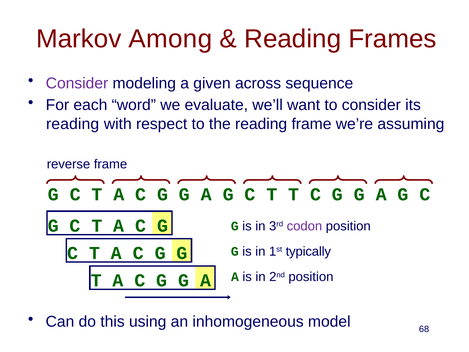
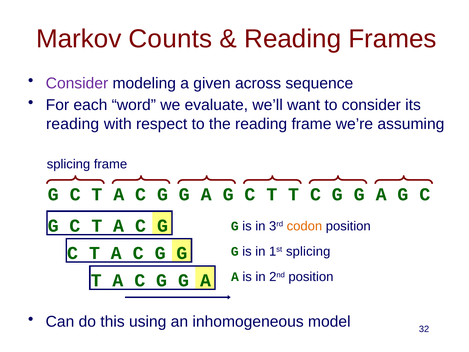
Among: Among -> Counts (170, 39)
reverse: reverse -> splicing (69, 164)
codon colour: purple -> orange (304, 226)
1st typically: typically -> splicing (308, 251)
68: 68 -> 32 (424, 329)
